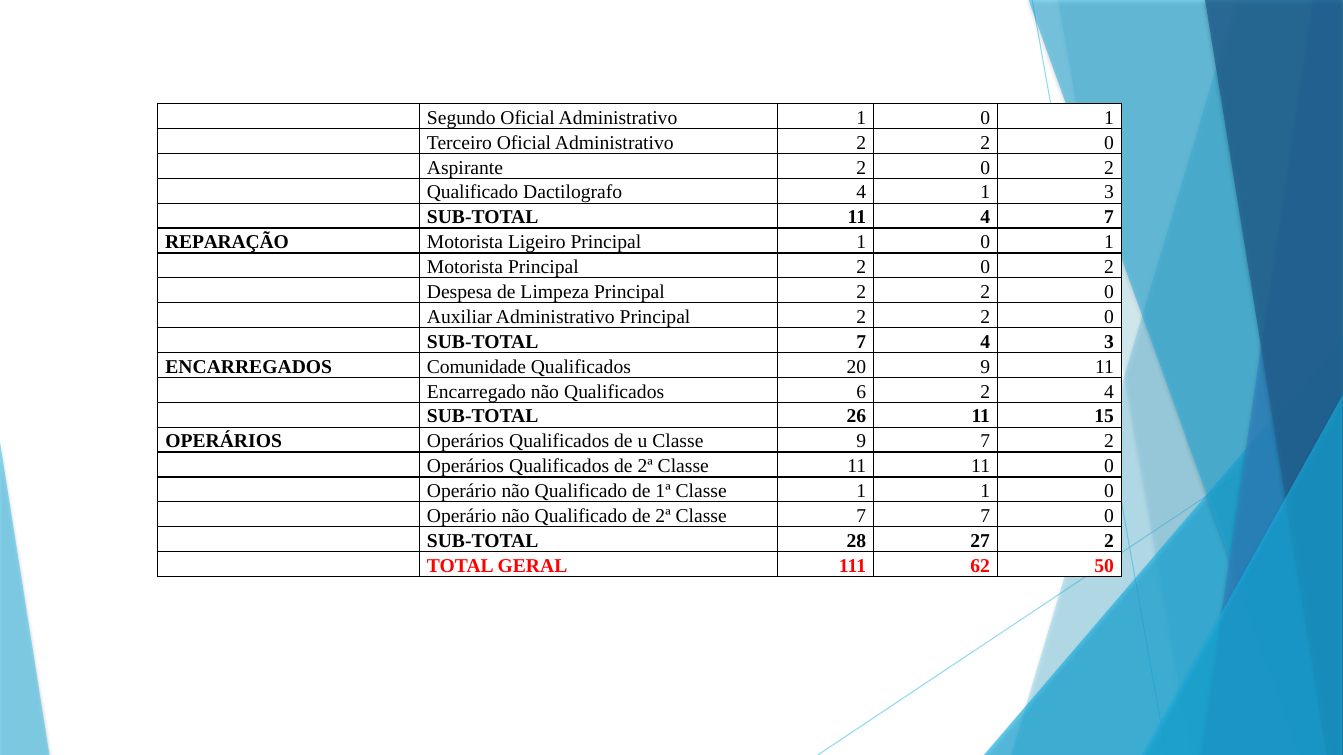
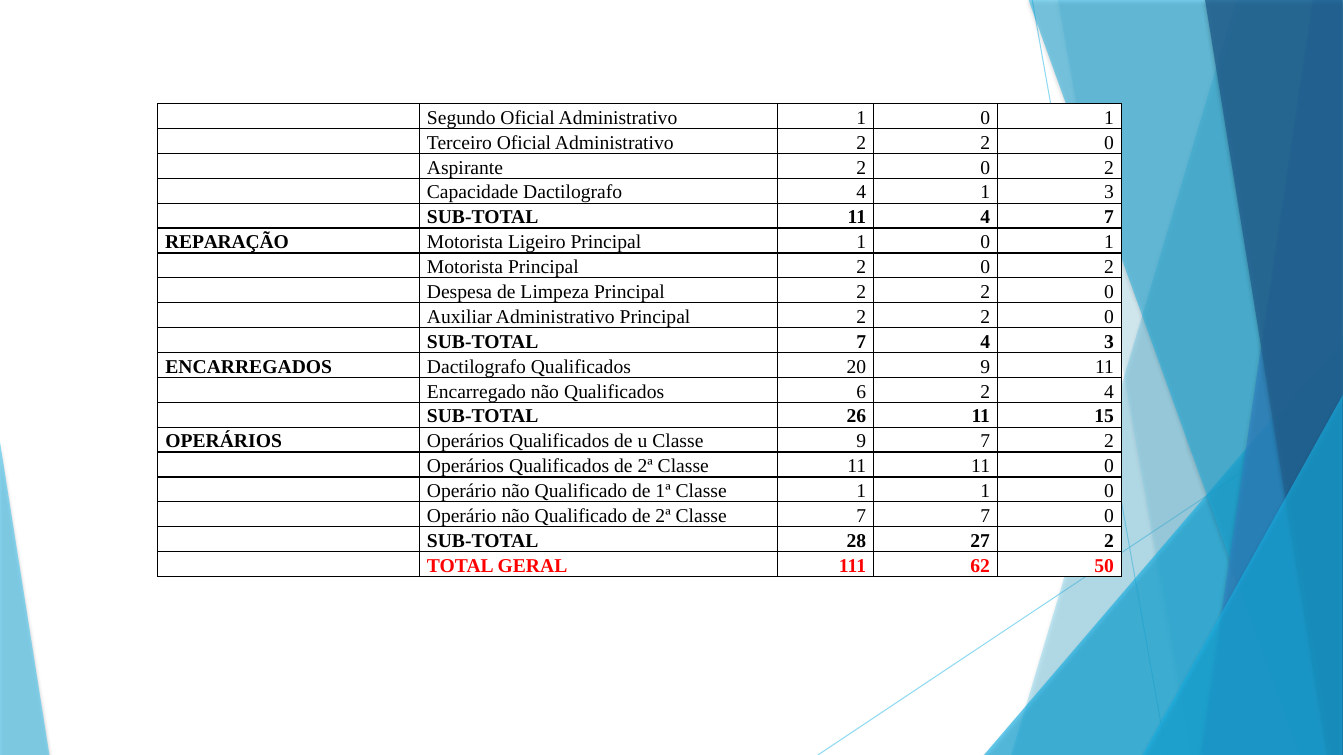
Qualificado: Qualificado -> Capacidade (473, 193)
ENCARREGADOS Comunidade: Comunidade -> Dactilografo (476, 367)
